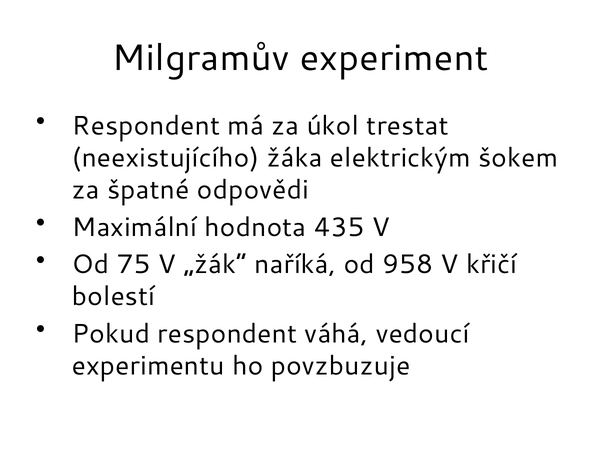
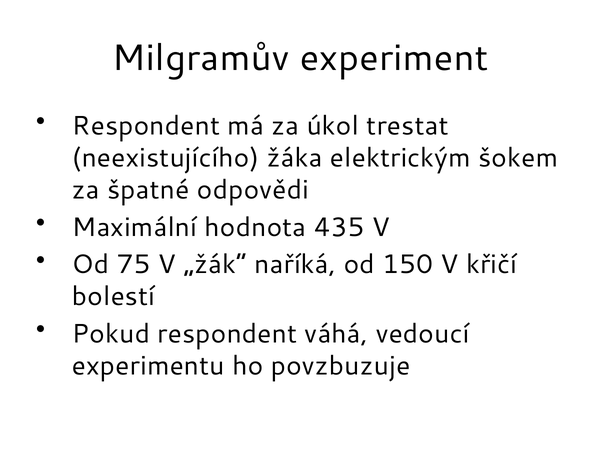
958: 958 -> 150 (408, 265)
